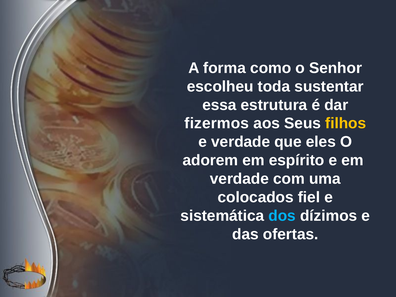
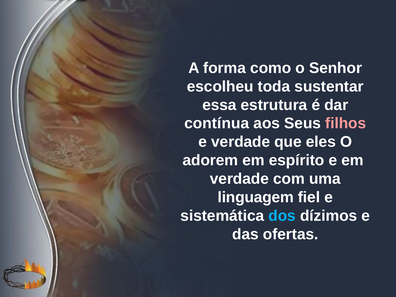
fizermos: fizermos -> contínua (217, 123)
filhos colour: yellow -> pink (346, 123)
colocados: colocados -> linguagem (256, 197)
